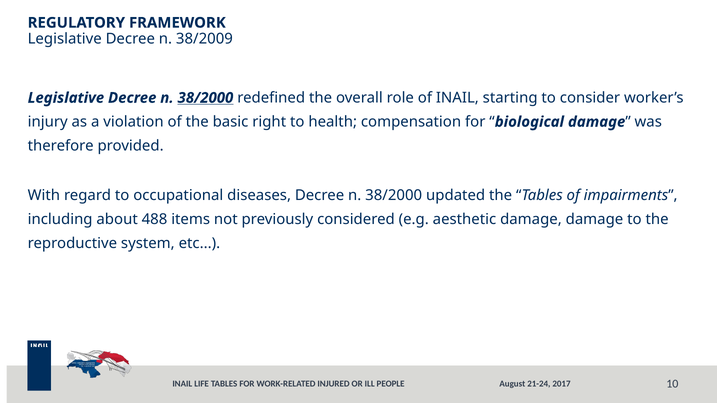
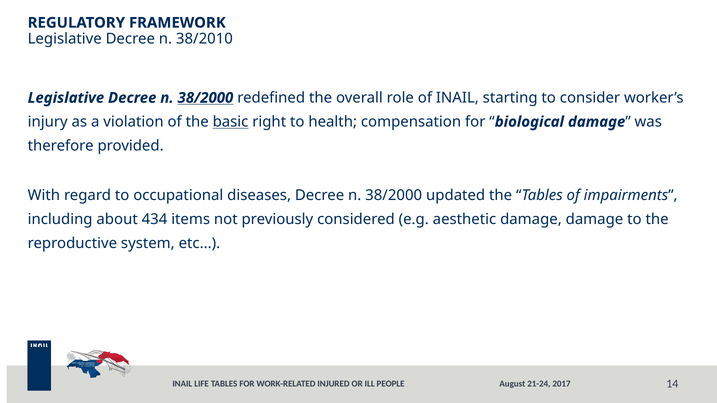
38/2009: 38/2009 -> 38/2010 (204, 39)
basic underline: none -> present (231, 122)
488: 488 -> 434 (155, 219)
10: 10 -> 14 (672, 384)
